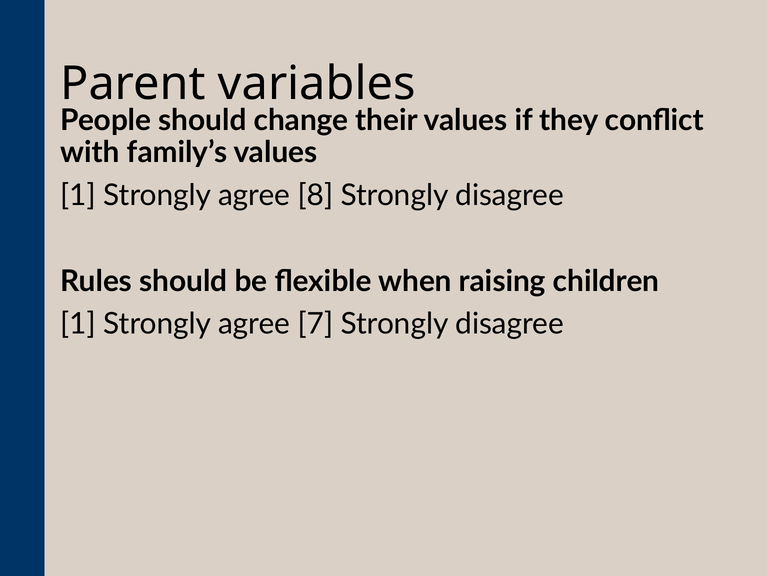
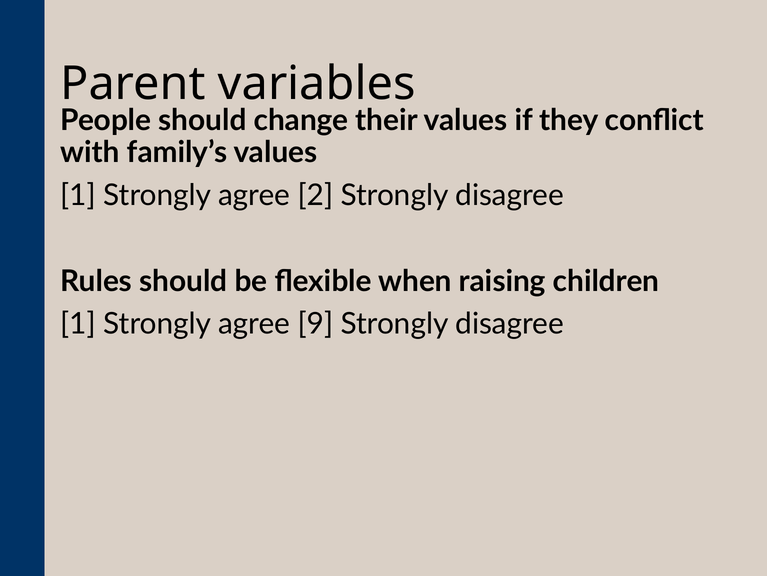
8: 8 -> 2 (315, 195)
7: 7 -> 9 (315, 324)
